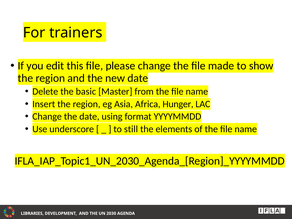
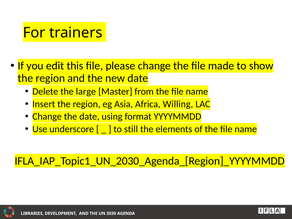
basic: basic -> large (86, 92)
Hunger: Hunger -> Willing (178, 104)
